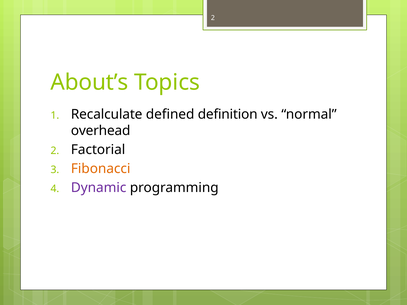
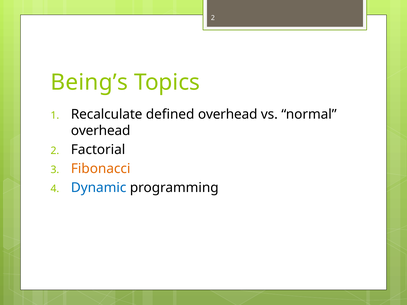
About’s: About’s -> Being’s (89, 83)
defined definition: definition -> overhead (228, 115)
Dynamic colour: purple -> blue (99, 188)
